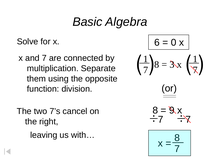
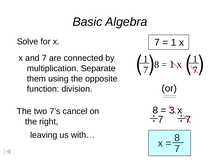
x 6: 6 -> 7 (157, 42)
0: 0 -> 1 (174, 42)
3: 3 -> 1 (172, 64)
9: 9 -> 3 (172, 110)
